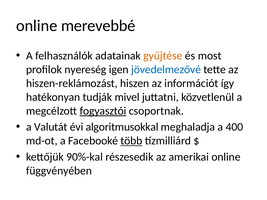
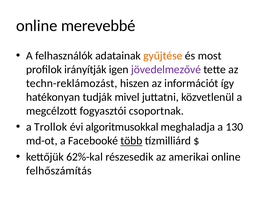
nyereség: nyereség -> irányítják (85, 70)
jövedelmezővé colour: blue -> purple (166, 70)
hiszen-reklámozást: hiszen-reklámozást -> techn-reklámozást (72, 83)
fogyasztói underline: present -> none (103, 111)
Valutát: Valutát -> Trollok (51, 127)
400: 400 -> 130 (234, 127)
90%-kal: 90%-kal -> 62%-kal (85, 157)
függvényében: függvényében -> felhőszámítás (59, 171)
